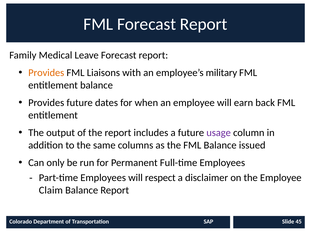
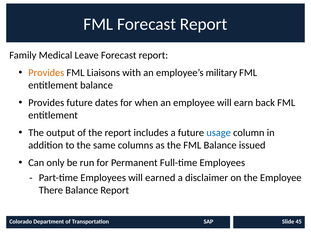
usage colour: purple -> blue (219, 133)
respect: respect -> earned (160, 178)
Claim: Claim -> There (51, 190)
